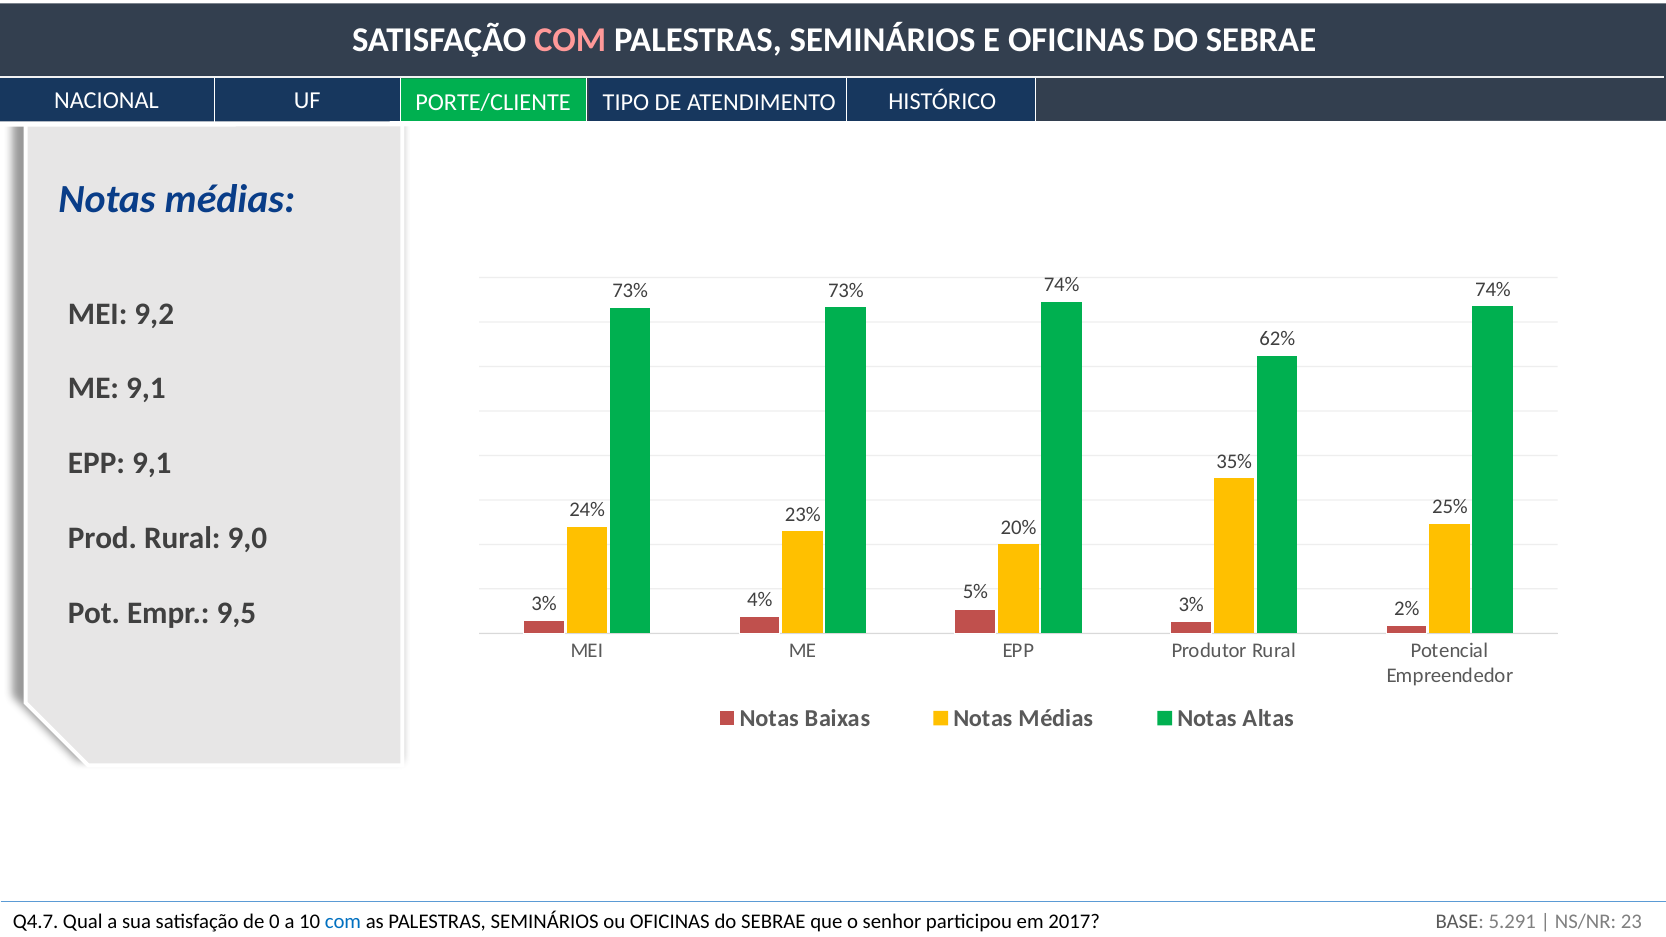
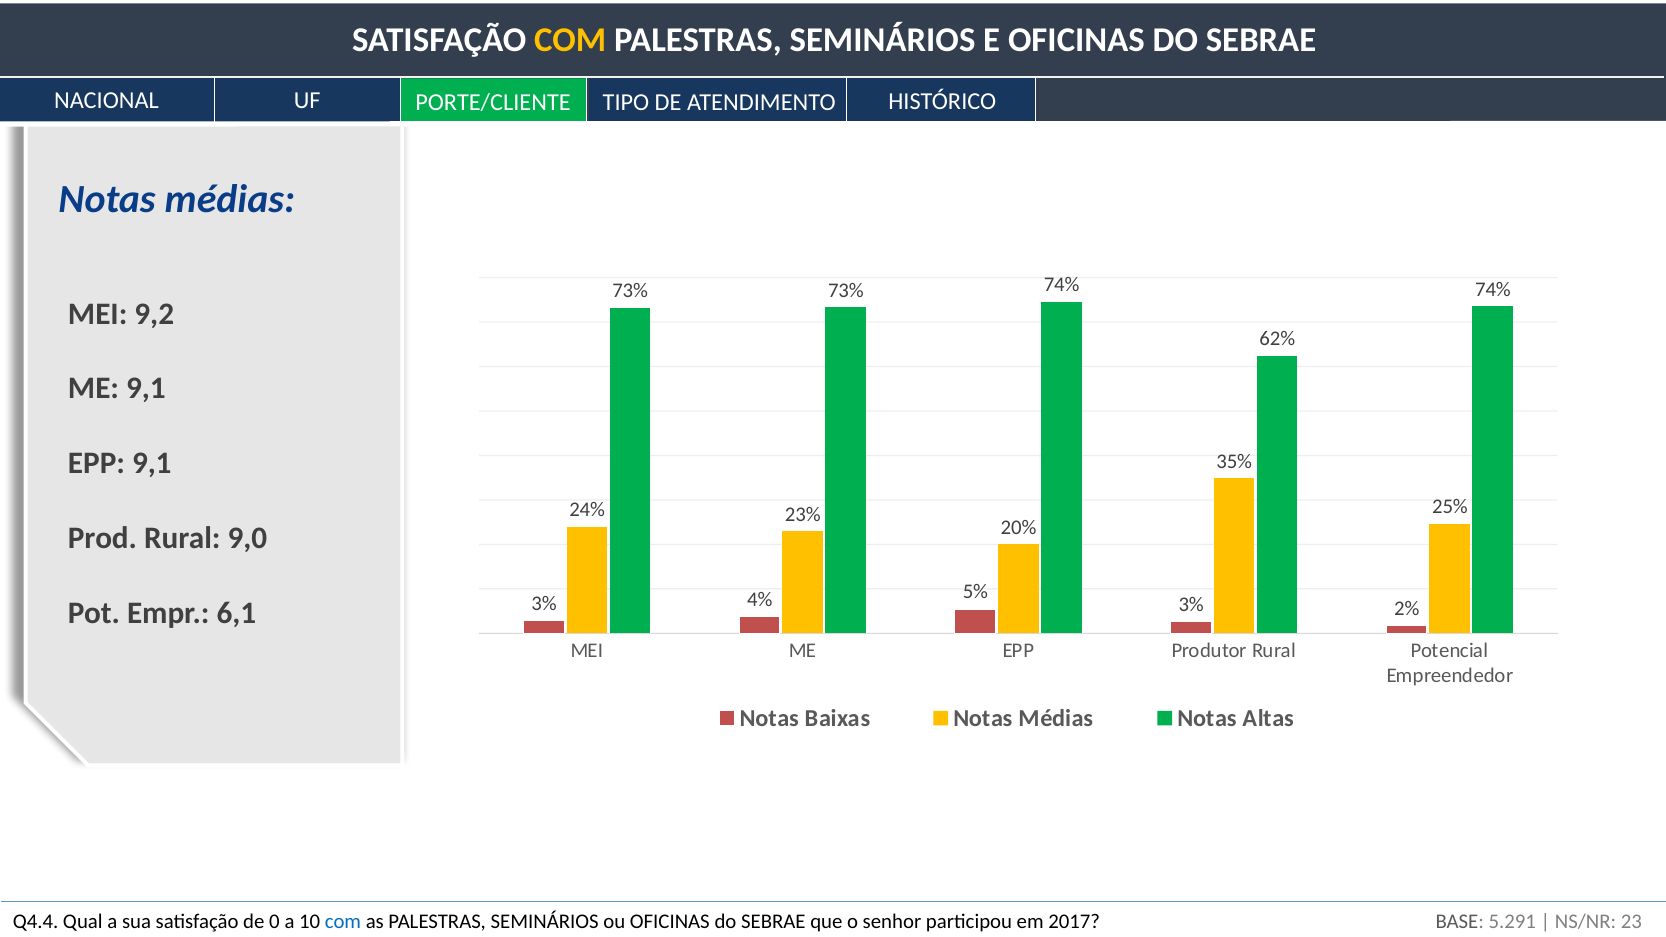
COM colour: pink -> yellow (570, 40)
9,5: 9,5 -> 6,1 (236, 614)
Q4.7: Q4.7 -> Q4.4 (36, 922)
